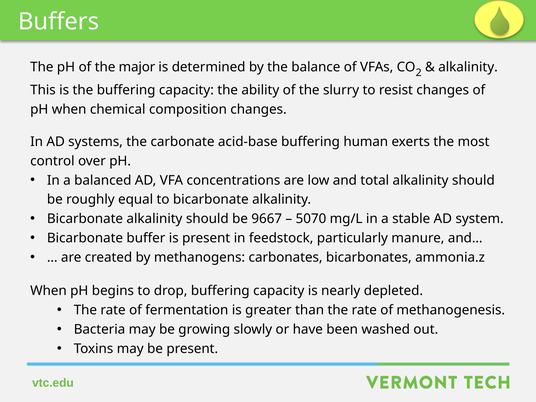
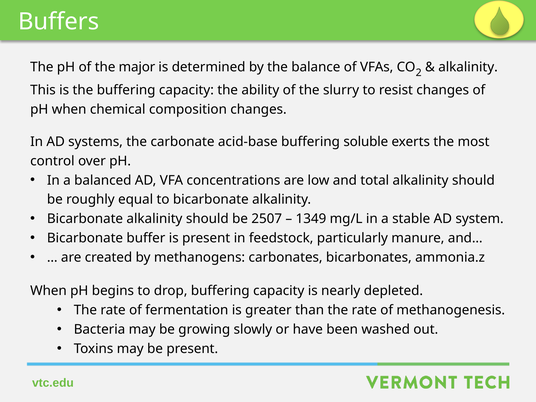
human: human -> soluble (366, 142)
9667: 9667 -> 2507 (267, 219)
5070: 5070 -> 1349 (311, 219)
